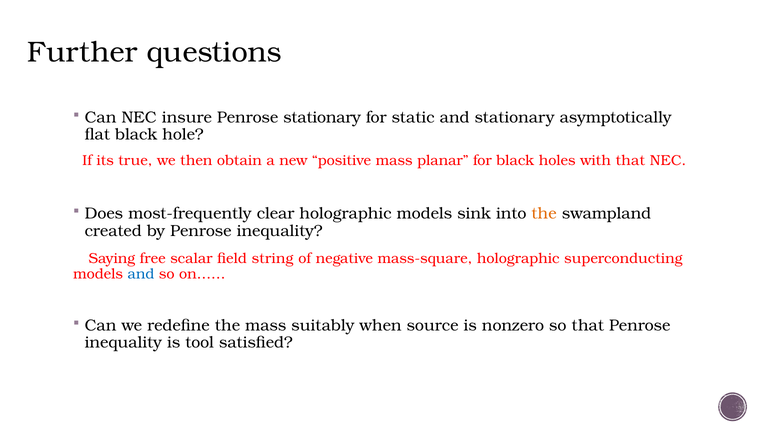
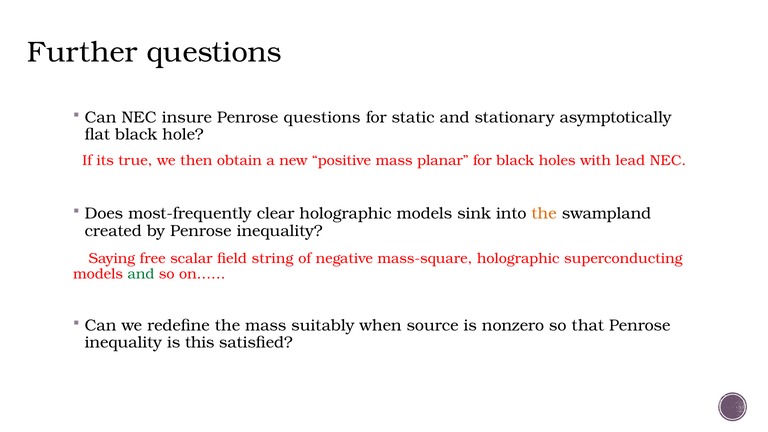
Penrose stationary: stationary -> questions (322, 117)
with that: that -> lead (630, 161)
and colour: blue -> green (141, 274)
tool: tool -> this (200, 343)
